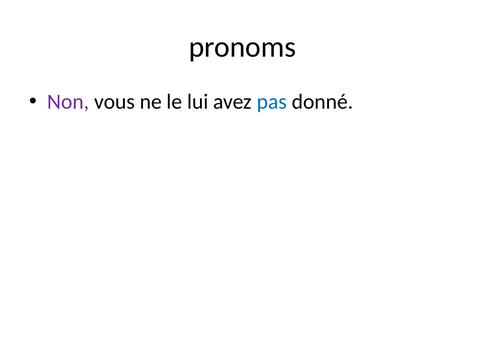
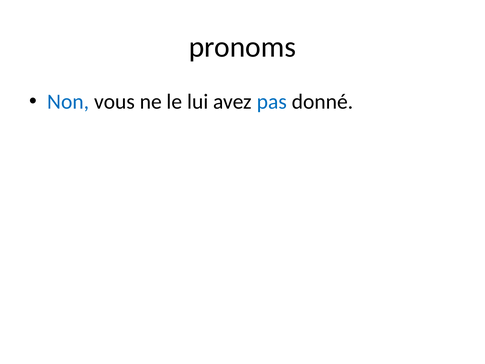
Non colour: purple -> blue (68, 102)
